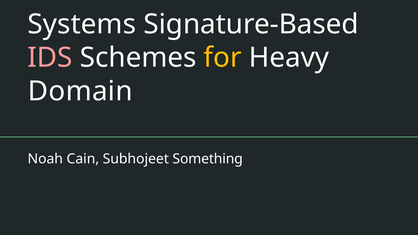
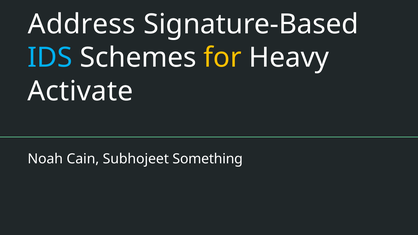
Systems: Systems -> Address (82, 24)
IDS colour: pink -> light blue (50, 58)
Domain: Domain -> Activate (80, 91)
